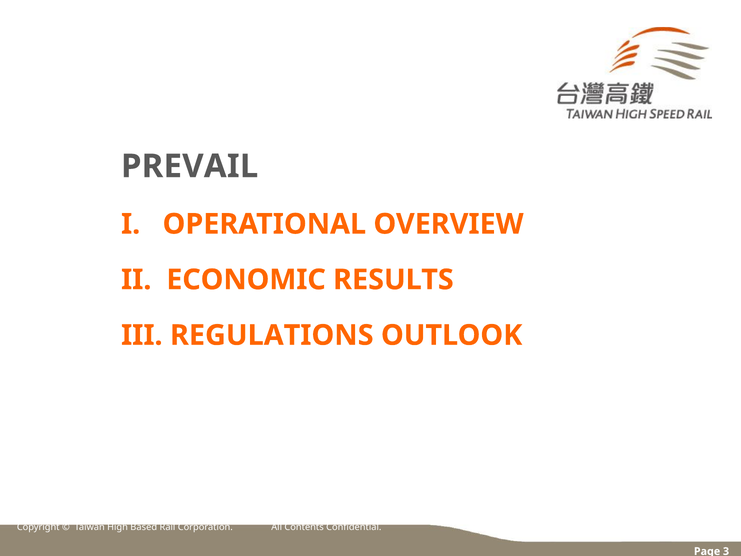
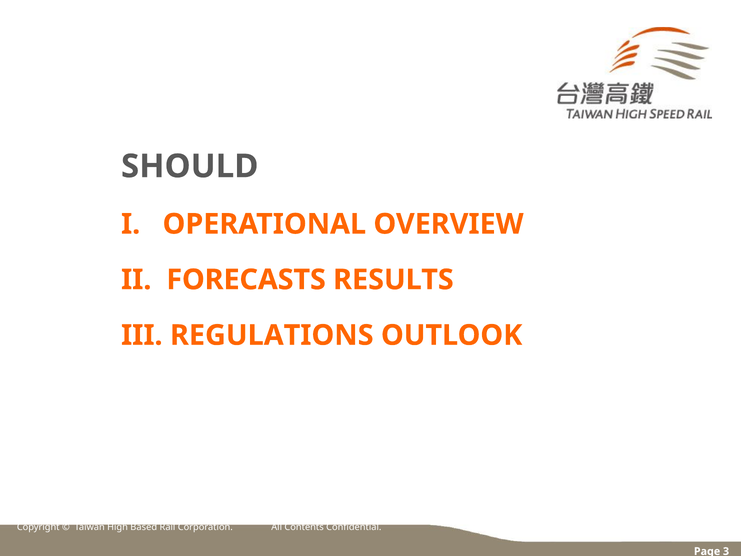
PREVAIL: PREVAIL -> SHOULD (190, 166)
ECONOMIC: ECONOMIC -> FORECASTS (246, 280)
